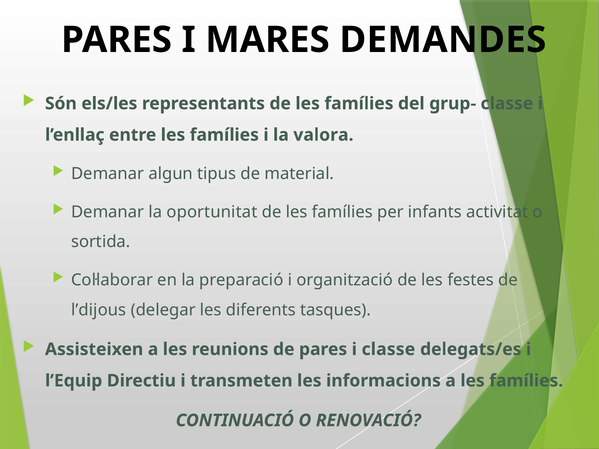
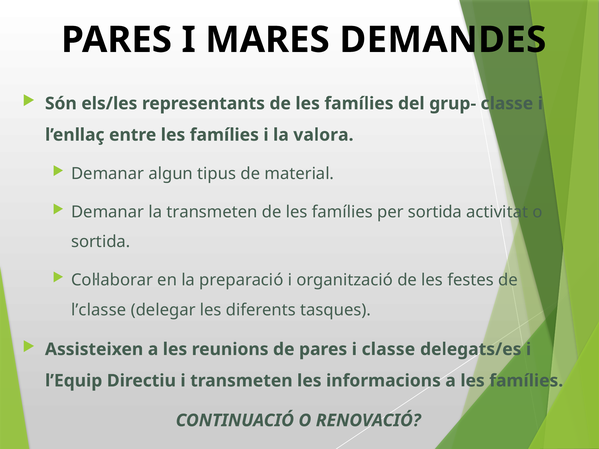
la oportunitat: oportunitat -> transmeten (212, 212)
per infants: infants -> sortida (435, 212)
l’dijous: l’dijous -> l’classe (99, 310)
